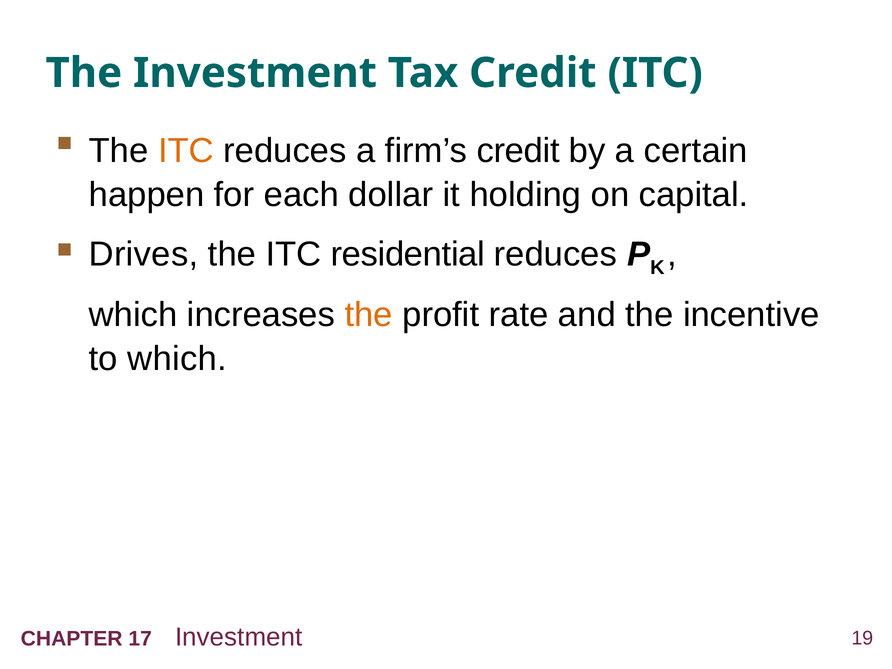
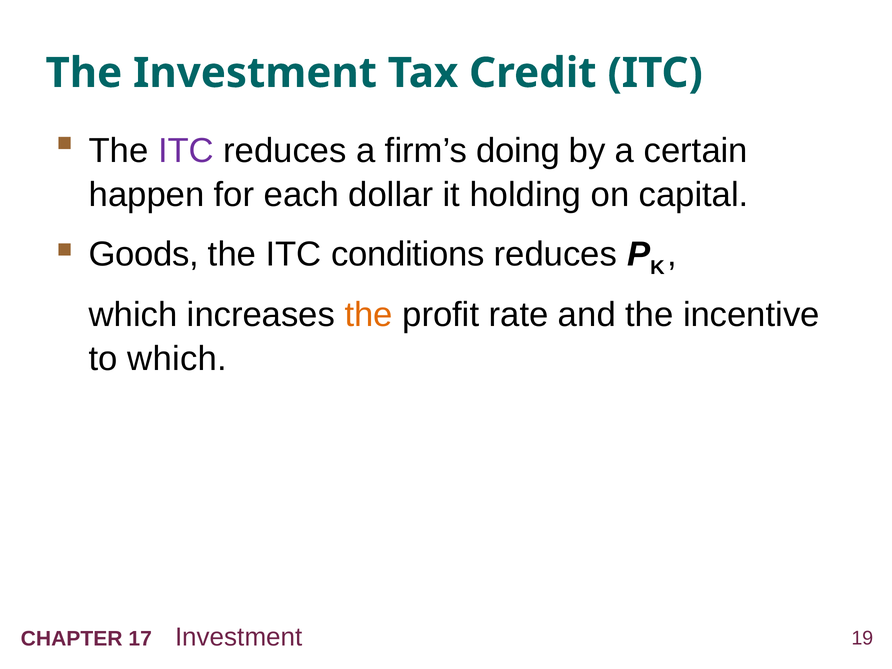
ITC colour: orange -> purple (186, 151)
firm’s credit: credit -> doing (518, 151)
Drives: Drives -> Goods (144, 254)
residential: residential -> conditions (408, 254)
